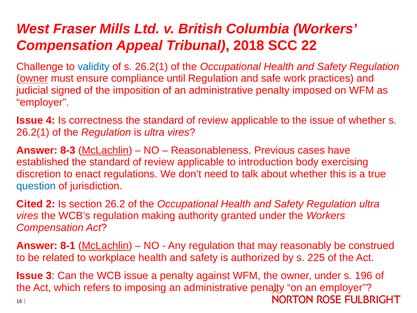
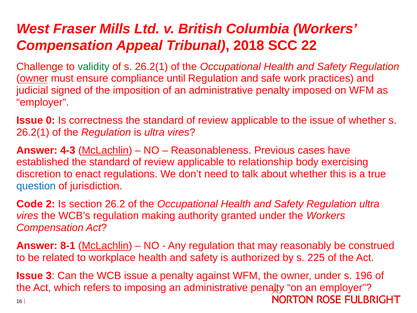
validity colour: blue -> green (94, 67)
4: 4 -> 0 (50, 120)
8-3: 8-3 -> 4-3 (68, 150)
introduction: introduction -> relationship (266, 162)
Cited: Cited -> Code (30, 204)
